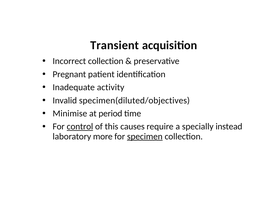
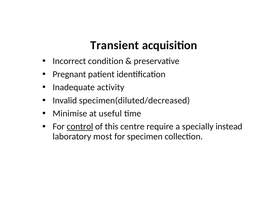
Incorrect collection: collection -> condition (106, 61)
specimen(diluted/objectives: specimen(diluted/objectives -> specimen(diluted/decreased (134, 100)
period: period -> useful (110, 113)
causes: causes -> centre (132, 126)
more: more -> most (103, 136)
specimen underline: present -> none (145, 136)
